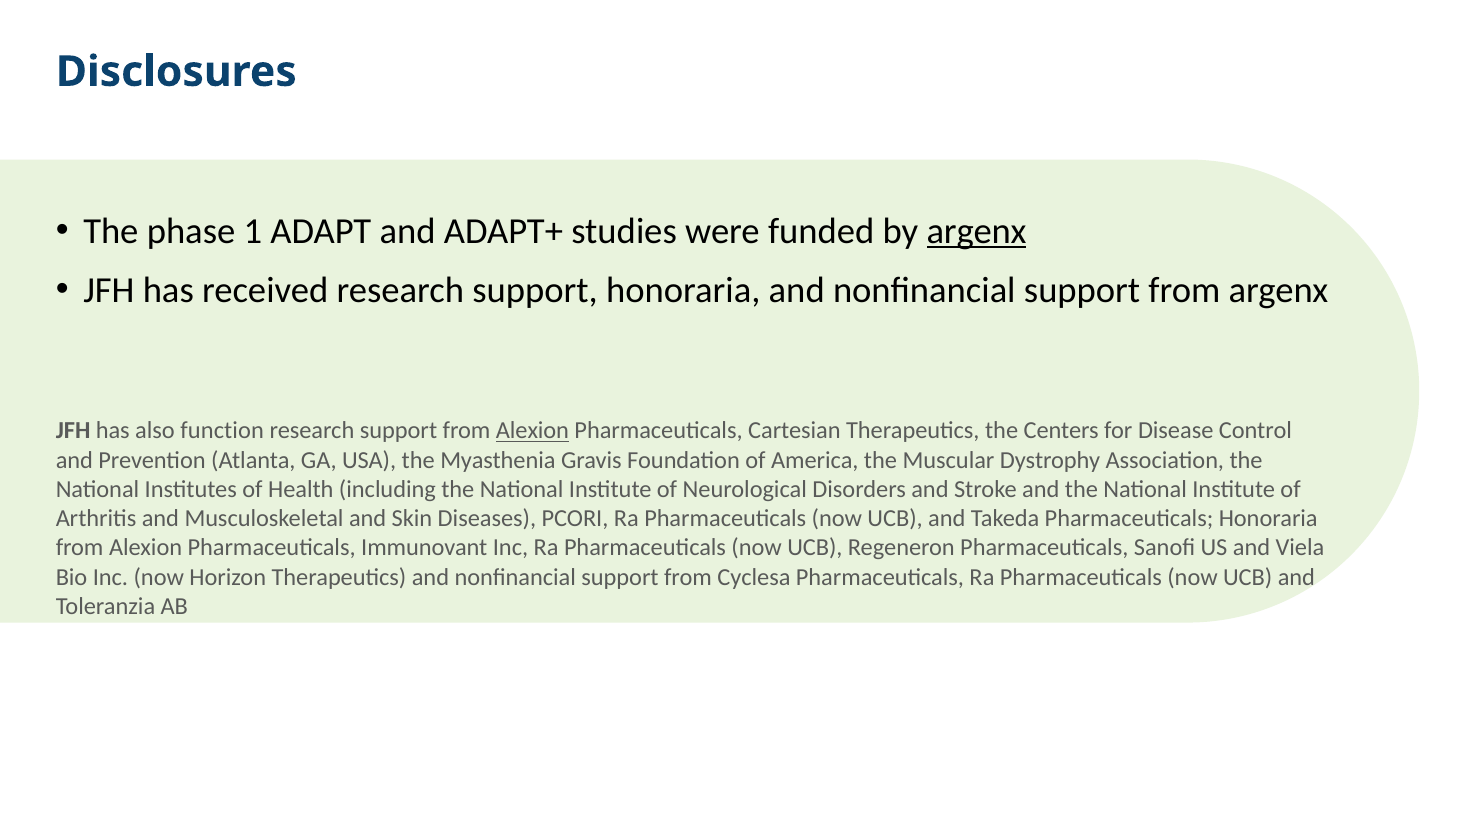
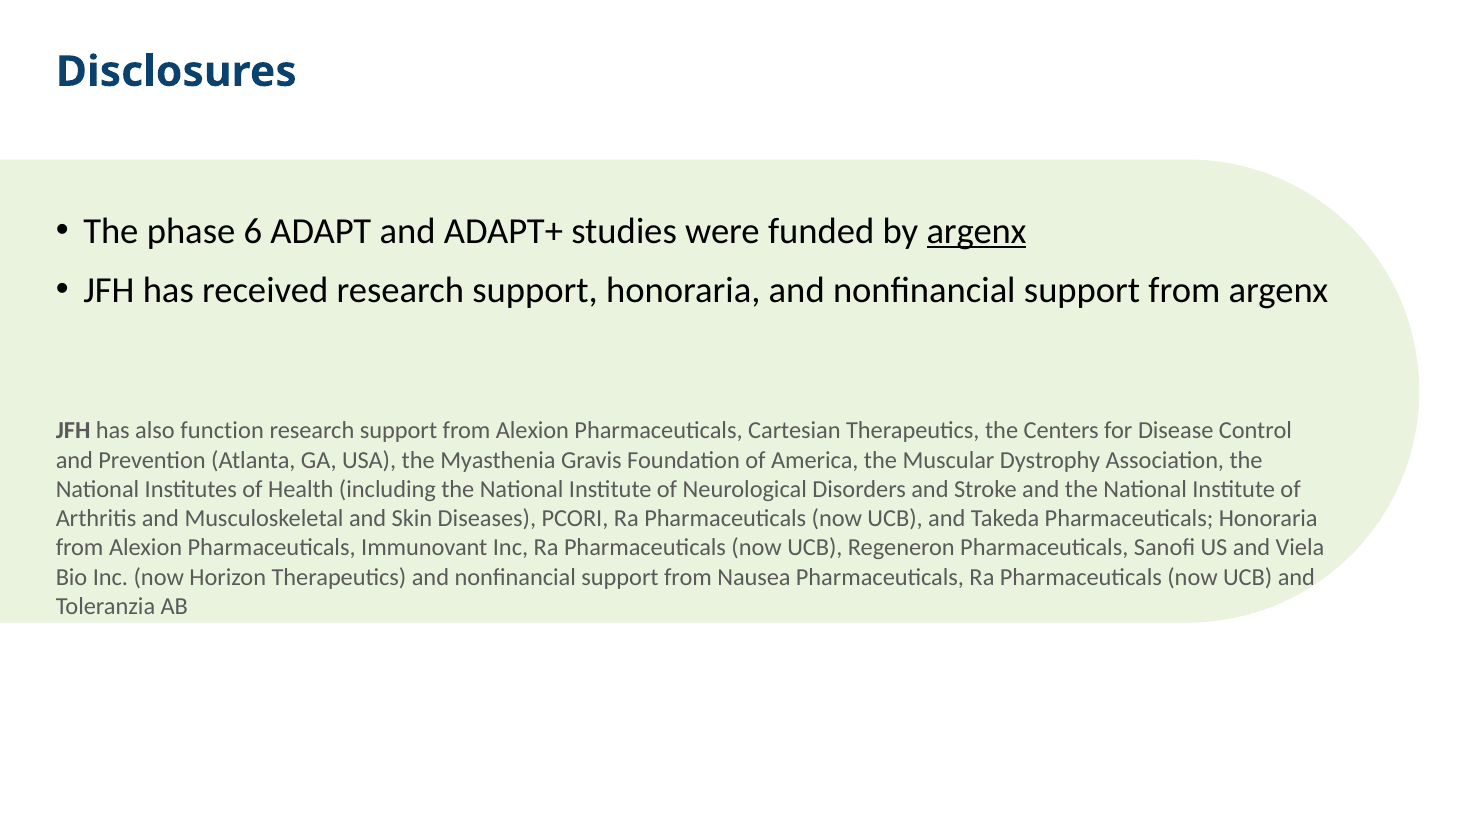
1: 1 -> 6 (253, 231)
Alexion underline: present -> none (533, 431)
Cyclesa: Cyclesa -> Nausea (754, 577)
